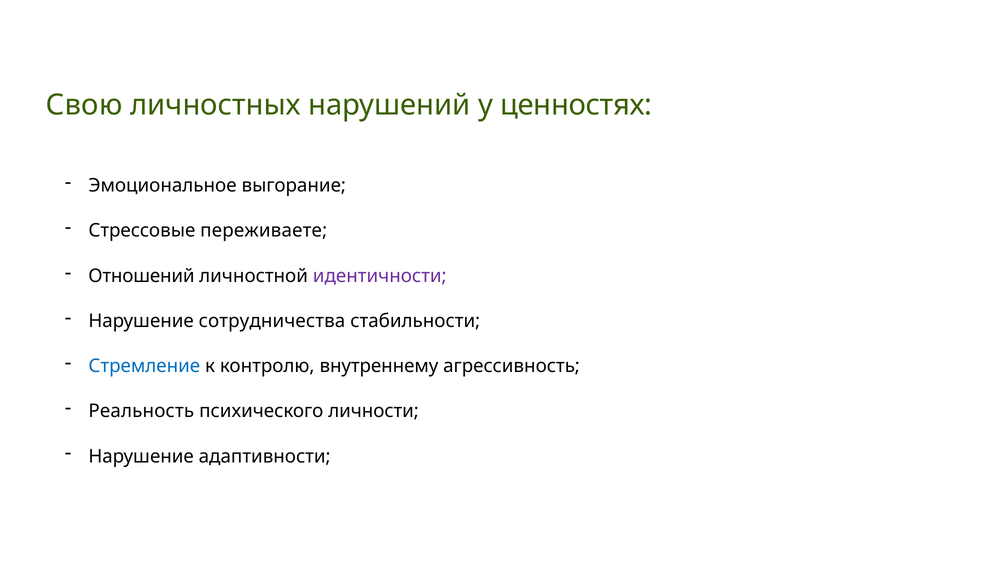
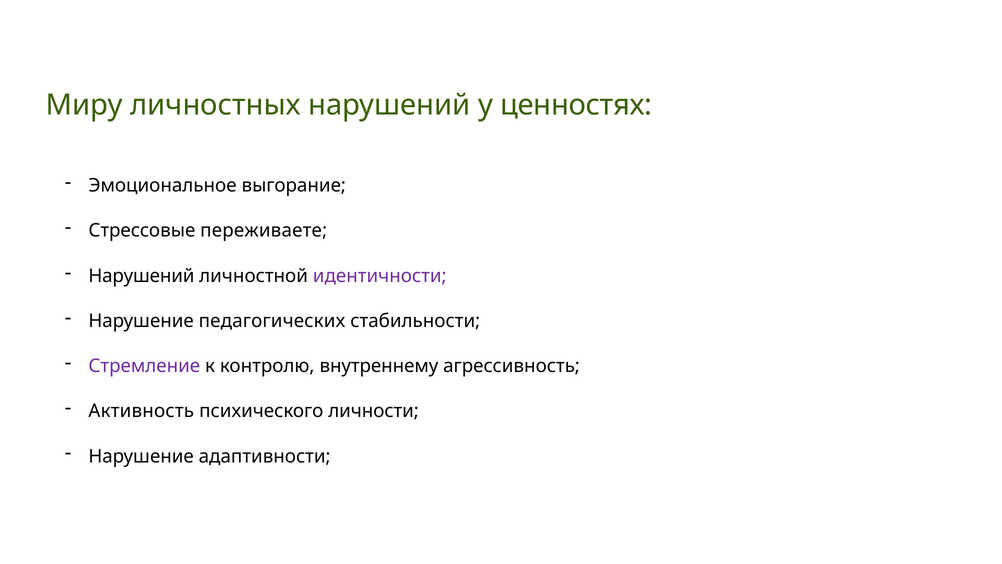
Свою: Свою -> Миру (84, 105)
Отношений: Отношений -> Нарушений (141, 276)
сотрудничества: сотрудничества -> педагогических (272, 321)
Стремление colour: blue -> purple (144, 366)
Реальность: Реальность -> Активность (141, 411)
